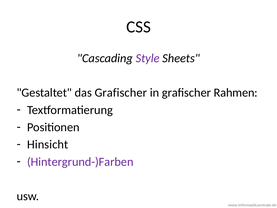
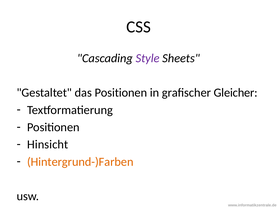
das Grafischer: Grafischer -> Positionen (121, 93)
Rahmen: Rahmen -> Gleicher (236, 93)
Hintergrund-)Farben colour: purple -> orange (80, 162)
